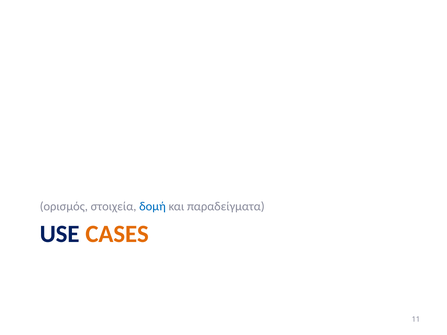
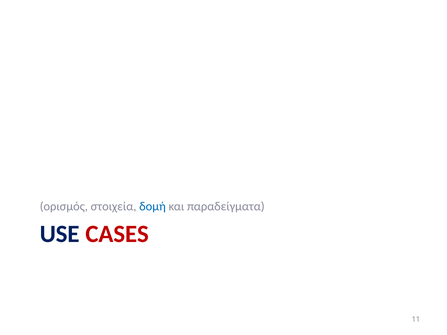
CASES colour: orange -> red (117, 234)
